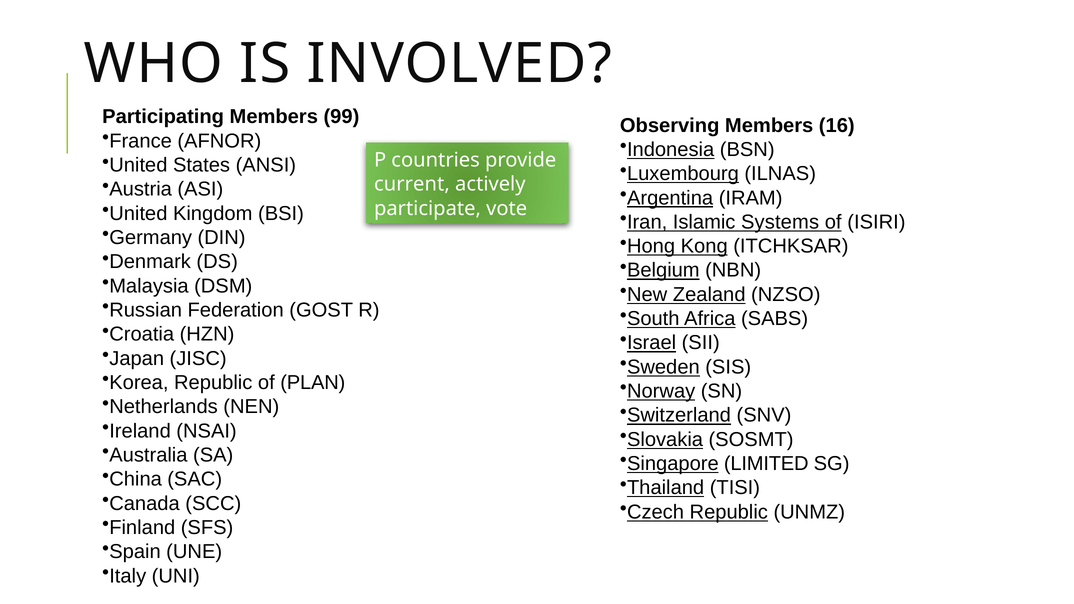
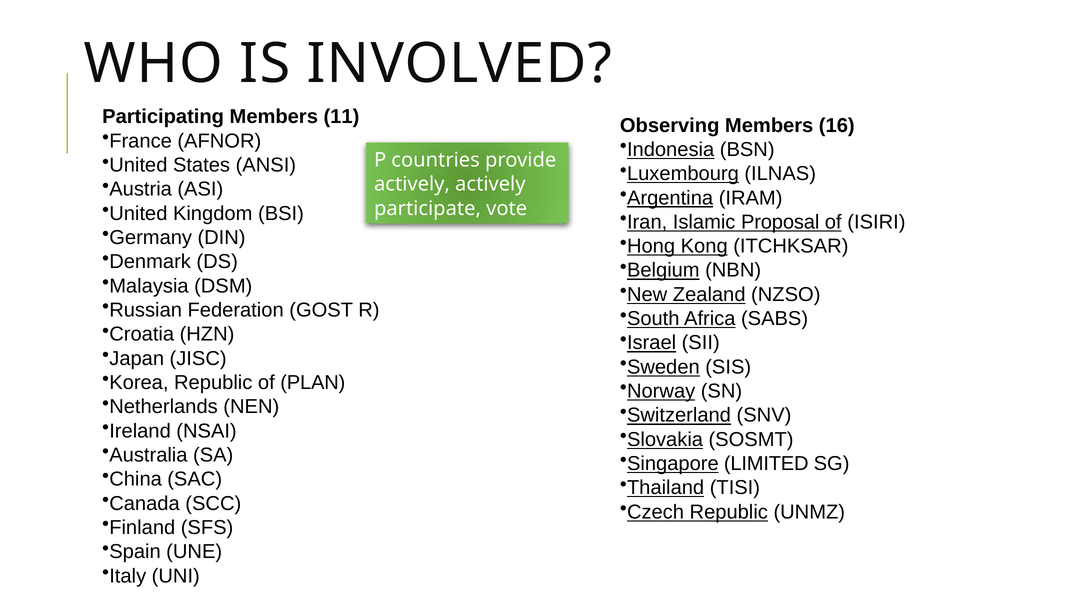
99: 99 -> 11 (341, 117)
current: current -> actively (412, 184)
Systems: Systems -> Proposal (780, 222)
